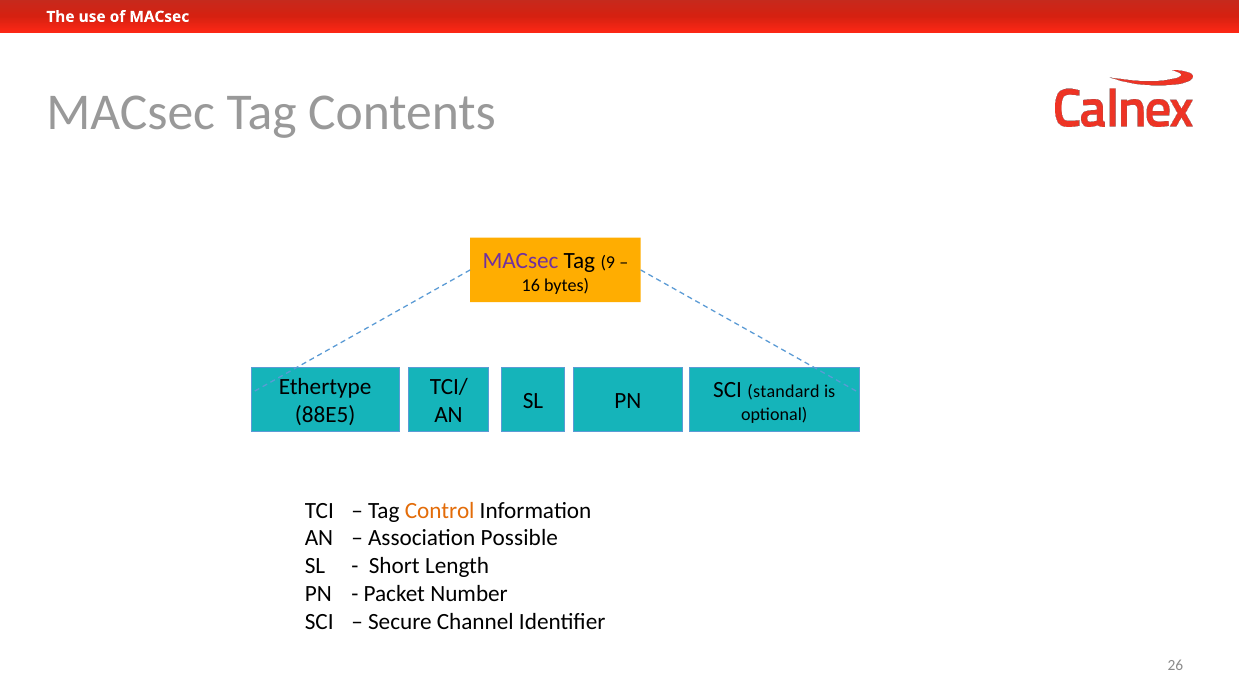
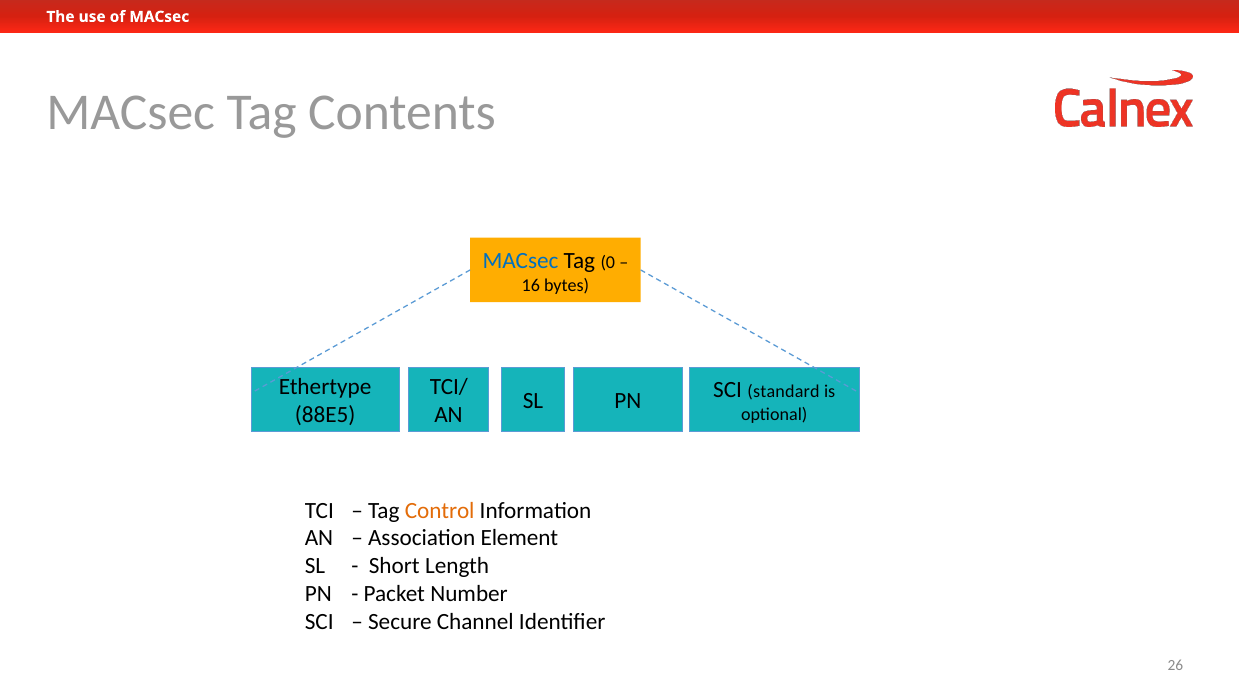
MACsec colour: purple -> blue (520, 261)
9: 9 -> 0 (608, 262)
Possible: Possible -> Element (519, 538)
